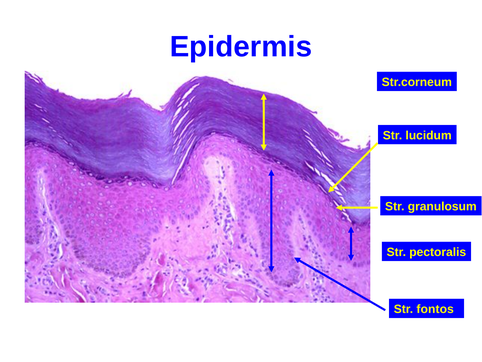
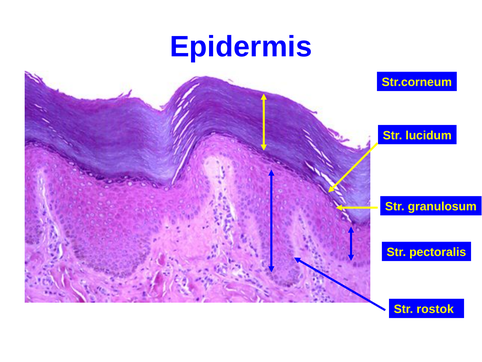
fontos: fontos -> rostok (435, 309)
